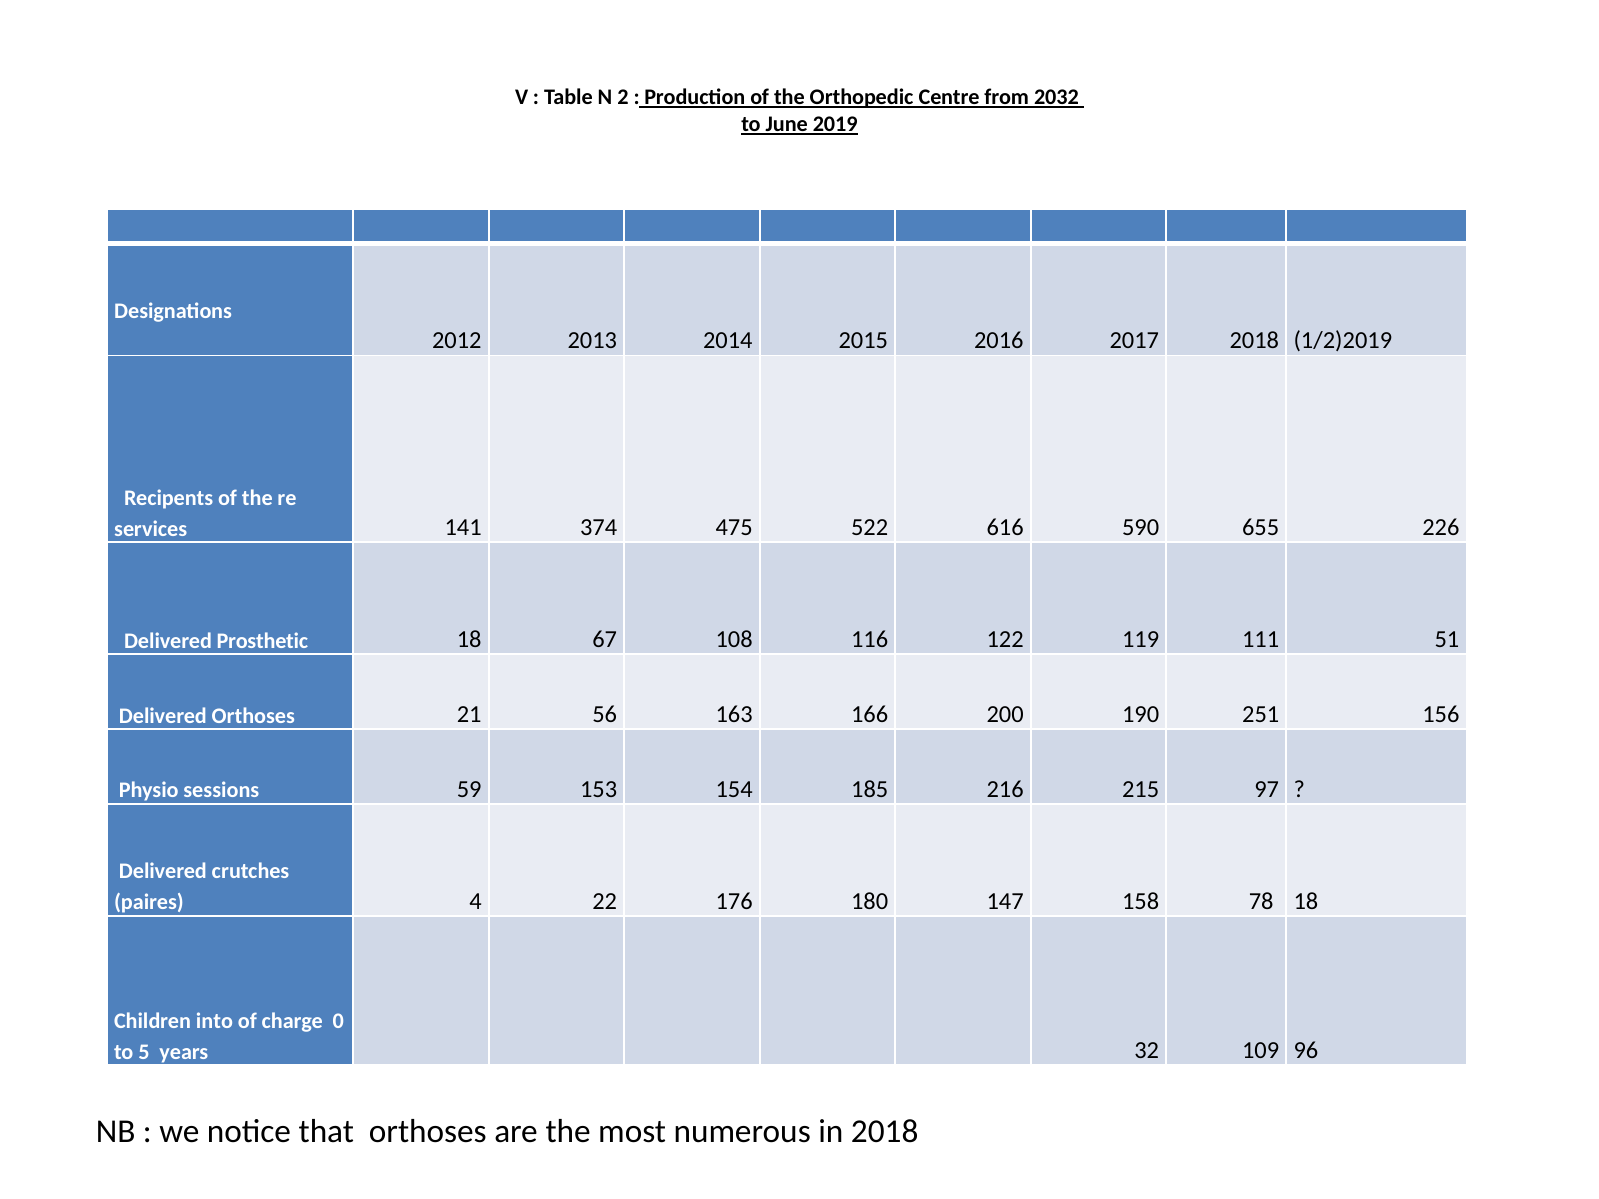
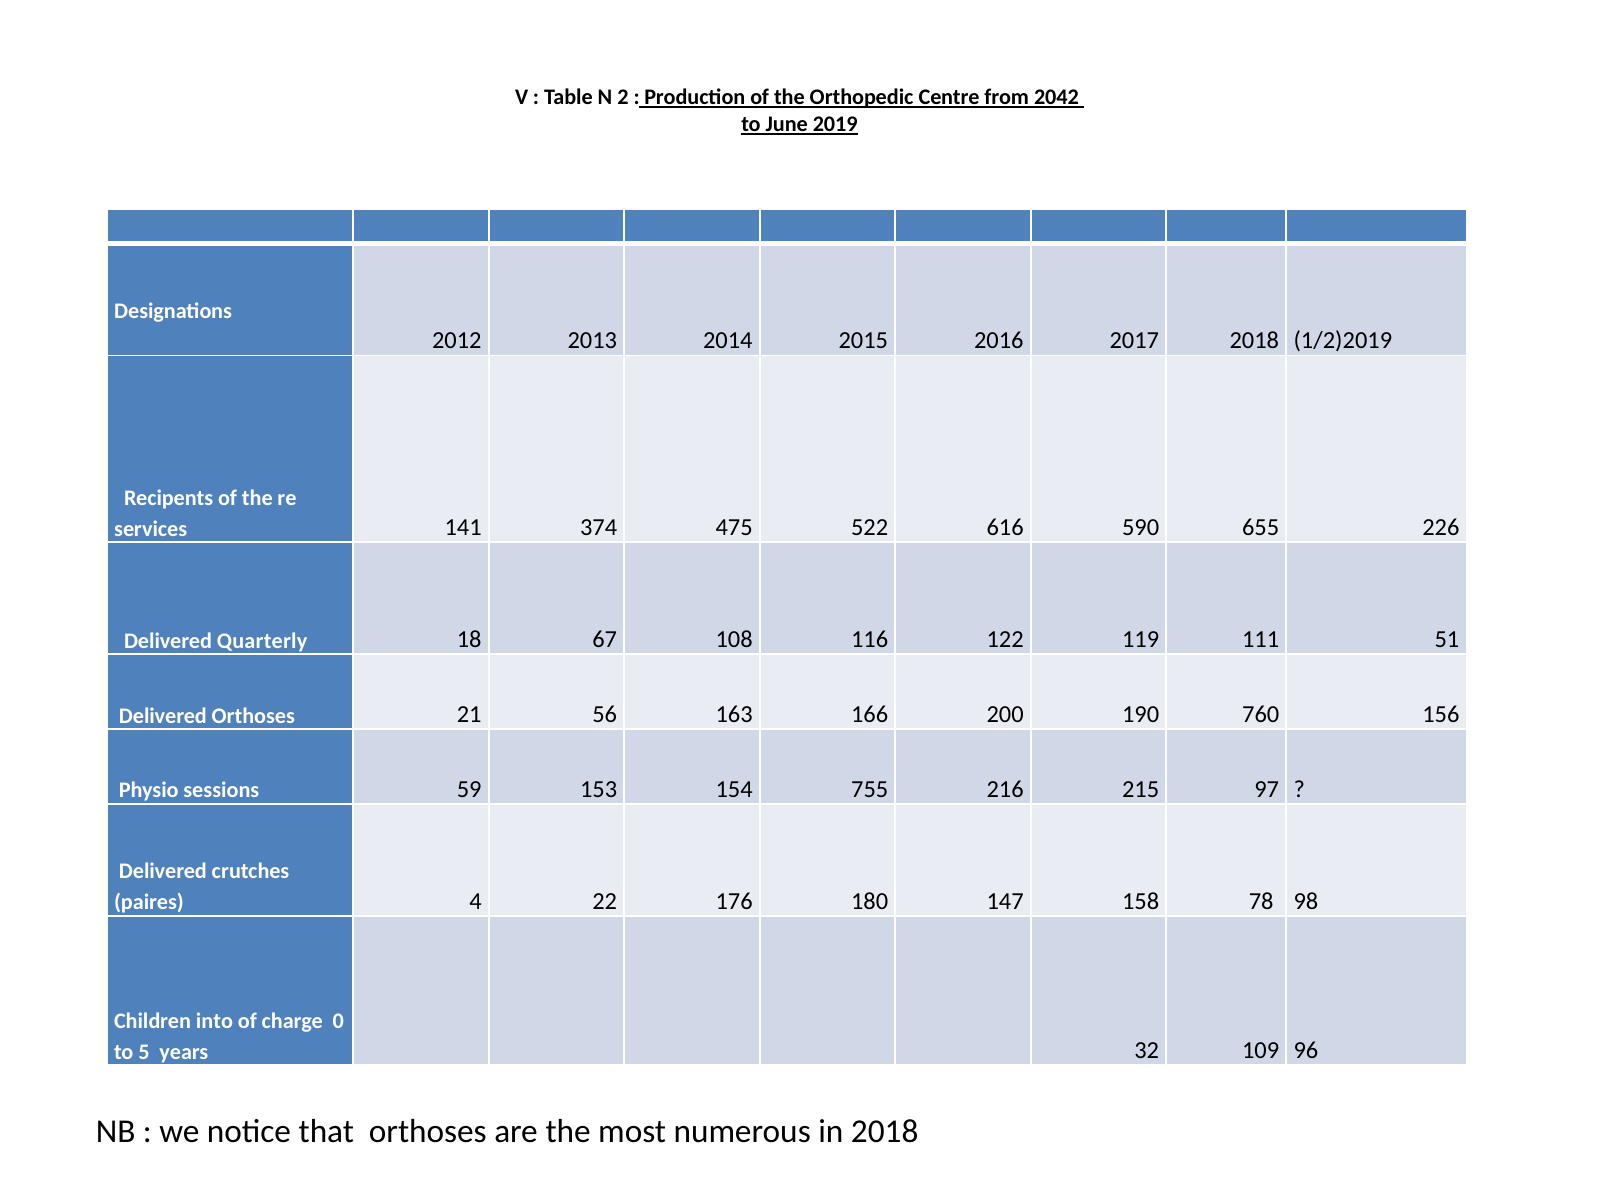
2032: 2032 -> 2042 (1056, 98)
Prosthetic: Prosthetic -> Quarterly (262, 641)
251: 251 -> 760 (1261, 714)
185: 185 -> 755 (870, 789)
78 18: 18 -> 98 (1306, 901)
